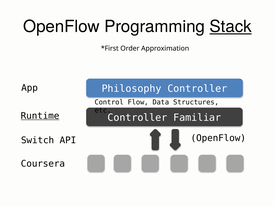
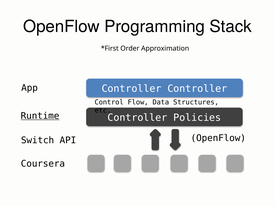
Stack underline: present -> none (231, 27)
Philosophy: Philosophy -> Controller (132, 89)
Familiar: Familiar -> Policies (197, 118)
